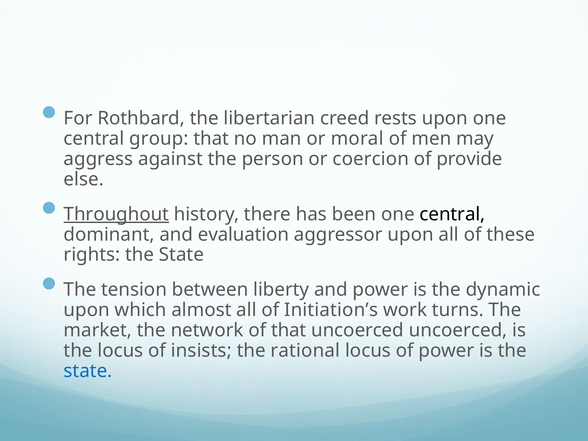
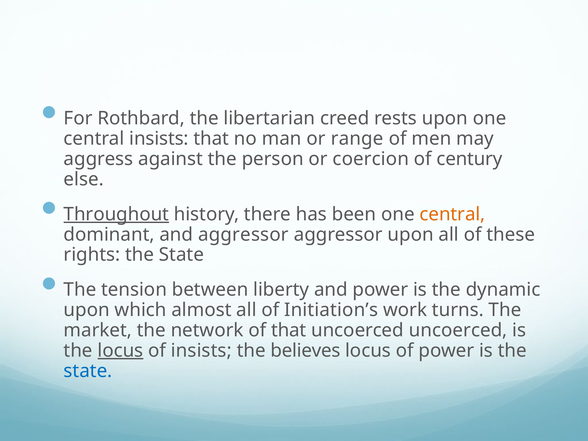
central group: group -> insists (159, 139)
moral: moral -> range (357, 139)
provide: provide -> century (469, 159)
central colour: black -> orange (452, 214)
and evaluation: evaluation -> aggressor (243, 235)
locus underline: none -> present (120, 351)
rational: rational -> believes (306, 351)
